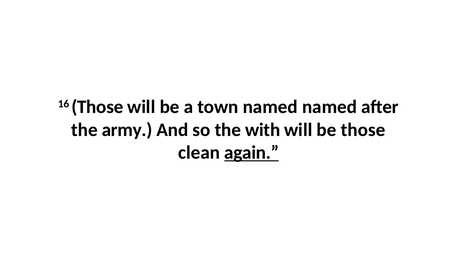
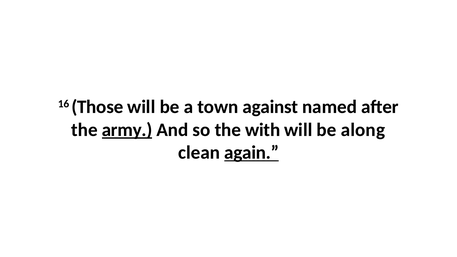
town named: named -> against (270, 107)
army underline: none -> present (127, 130)
be those: those -> along (363, 130)
